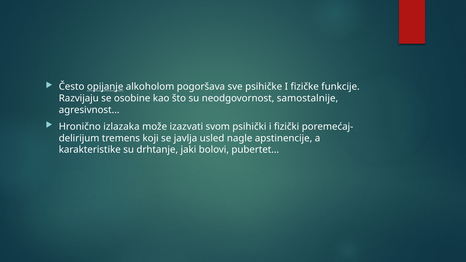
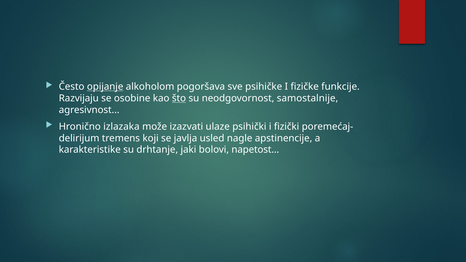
što underline: none -> present (179, 98)
svom: svom -> ulaze (218, 127)
pubertet: pubertet -> napetost (255, 150)
